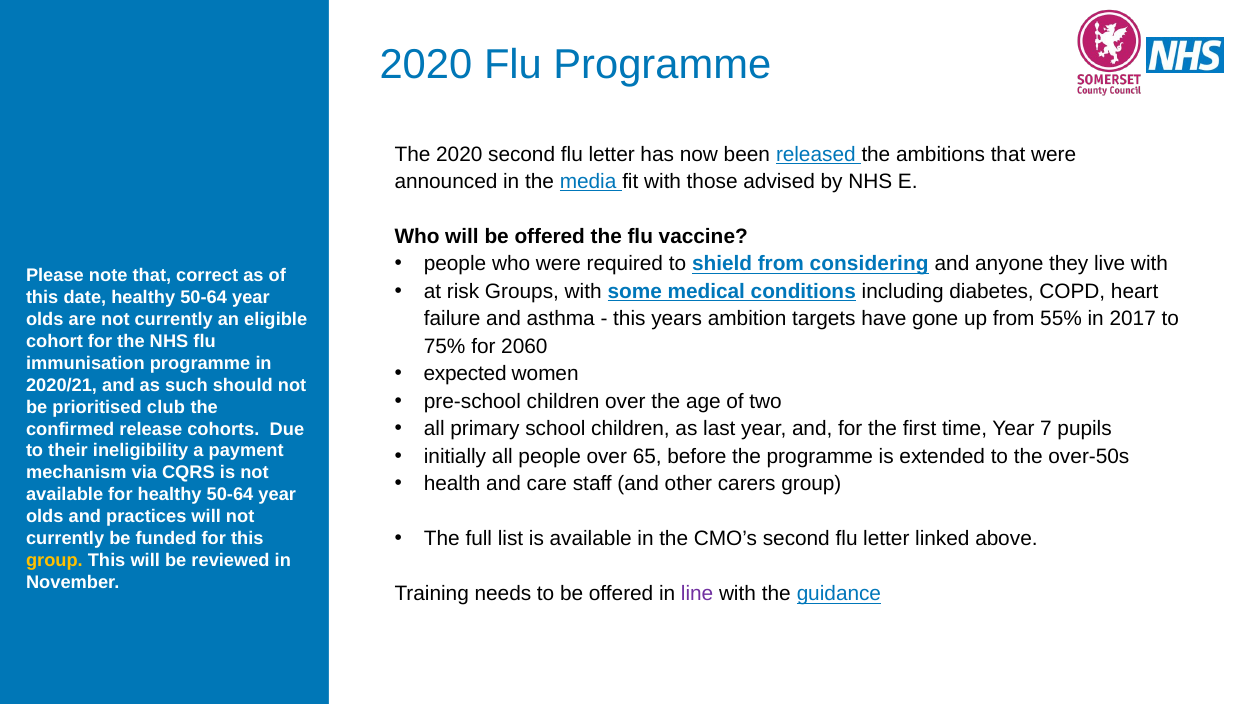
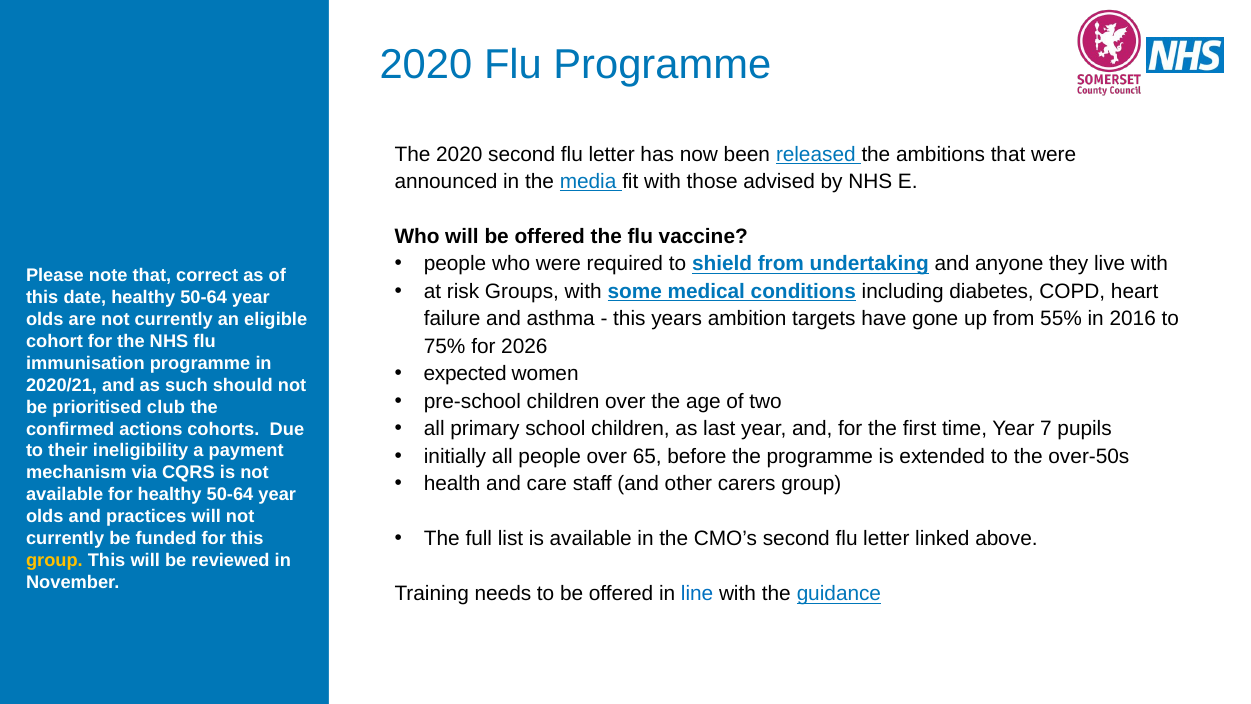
considering: considering -> undertaking (869, 264)
2017: 2017 -> 2016 (1133, 319)
2060: 2060 -> 2026 (524, 346)
release: release -> actions (151, 429)
line colour: purple -> blue (697, 594)
